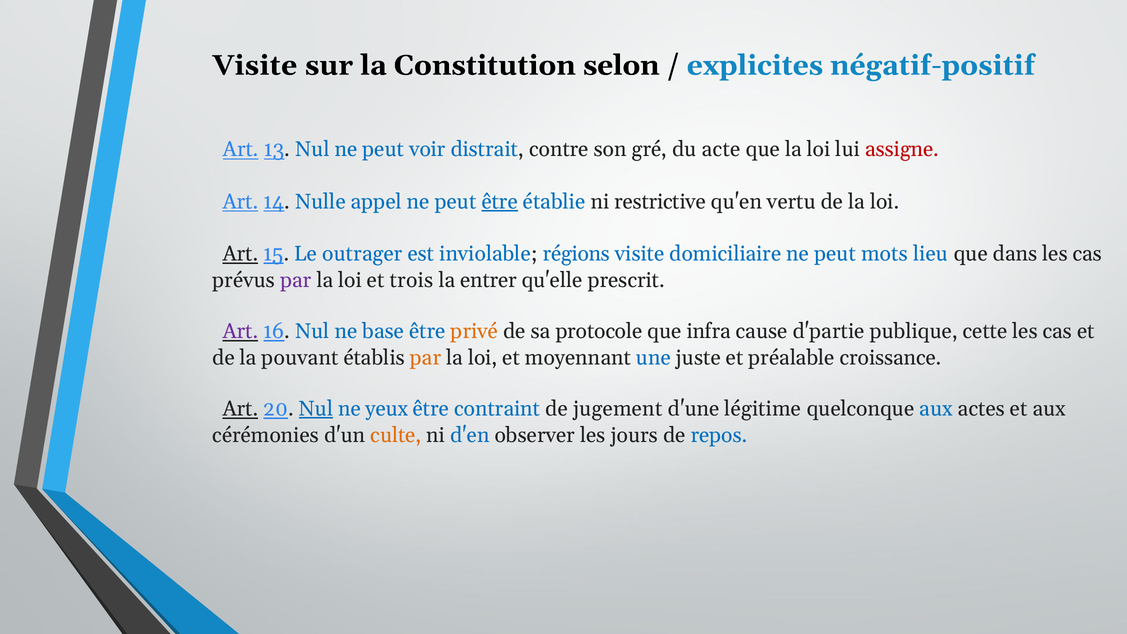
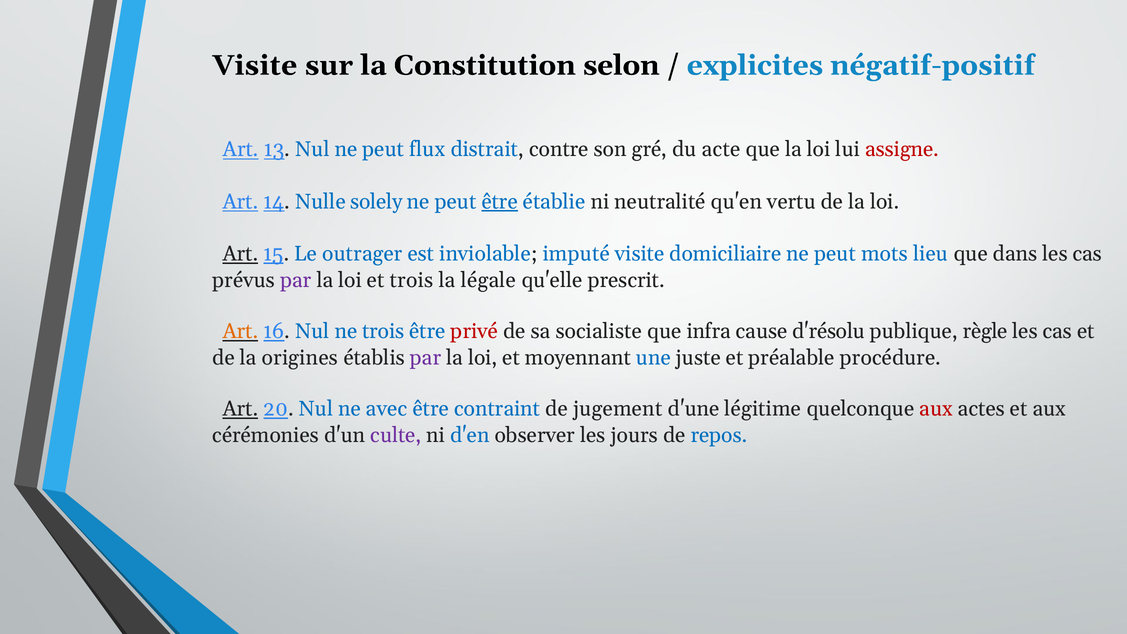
voir: voir -> flux (427, 149)
appel: appel -> solely (376, 202)
restrictive: restrictive -> neutralité (660, 202)
régions: régions -> imputé (576, 254)
entrer: entrer -> légale (488, 280)
Art colour: purple -> orange (240, 331)
ne base: base -> trois (383, 331)
privé colour: orange -> red (474, 331)
protocole: protocole -> socialiste (599, 331)
d'partie: d'partie -> d'résolu (829, 331)
cette: cette -> règle (985, 331)
pouvant: pouvant -> origines (300, 358)
par colour: orange -> purple (426, 358)
croissance: croissance -> procédure (890, 358)
Nul underline: present -> none (316, 409)
yeux: yeux -> avec (387, 409)
aux colour: blue -> red (936, 409)
culte colour: orange -> purple (396, 435)
